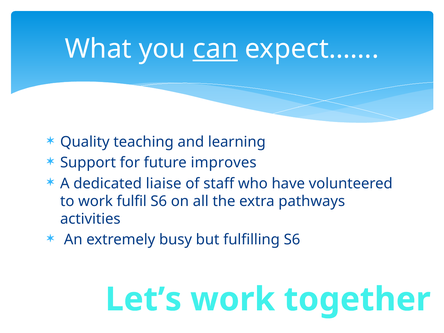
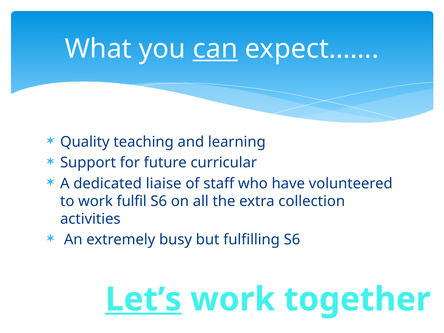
improves: improves -> curricular (224, 163)
pathways: pathways -> collection (312, 201)
Let’s underline: none -> present (143, 299)
